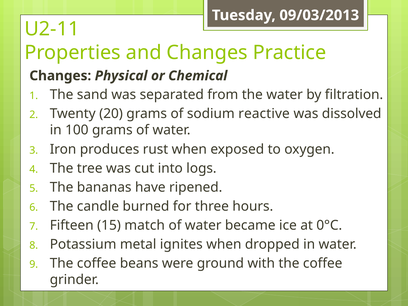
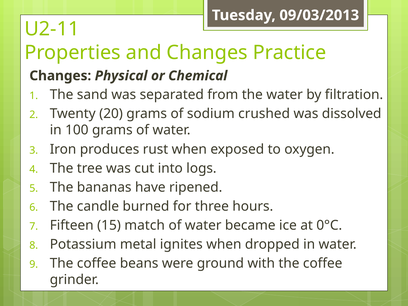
reactive: reactive -> crushed (264, 114)
